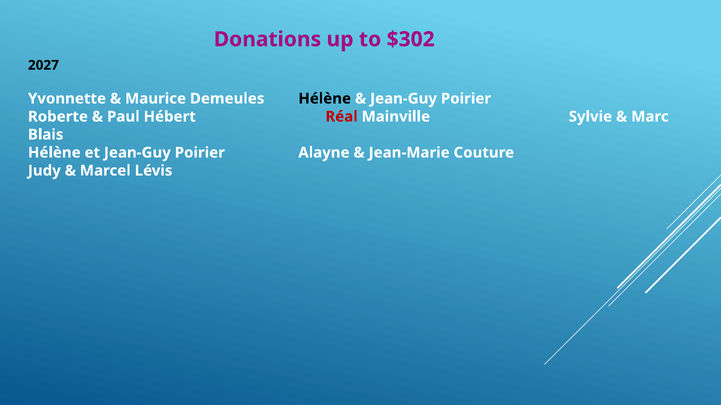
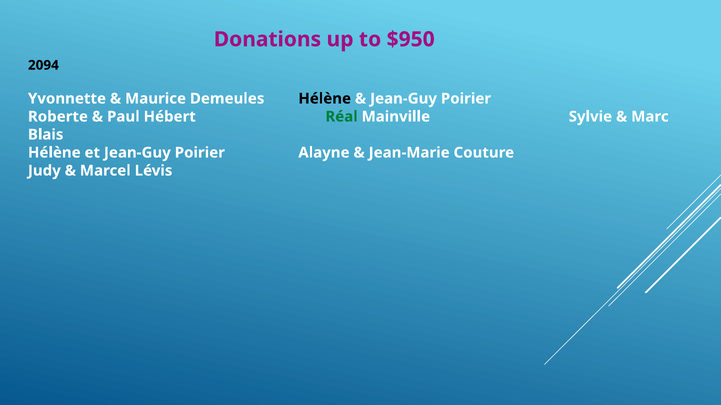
$302: $302 -> $950 (411, 39)
2027: 2027 -> 2094 (43, 65)
Réal colour: red -> green (342, 117)
